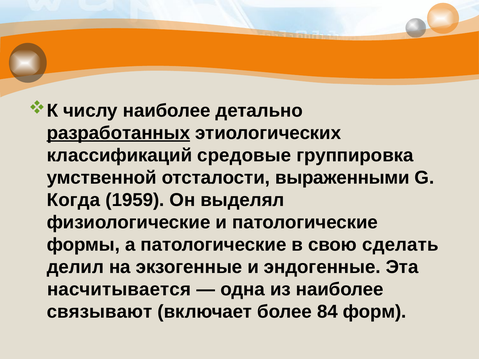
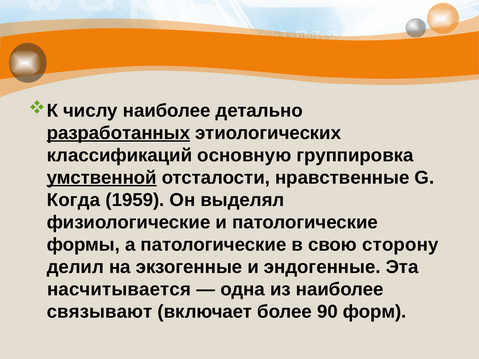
средовые: средовые -> основную (244, 155)
умственной underline: none -> present (102, 178)
выраженными: выраженными -> нравственные (342, 178)
сделать: сделать -> сторону (400, 245)
84: 84 -> 90 (327, 312)
